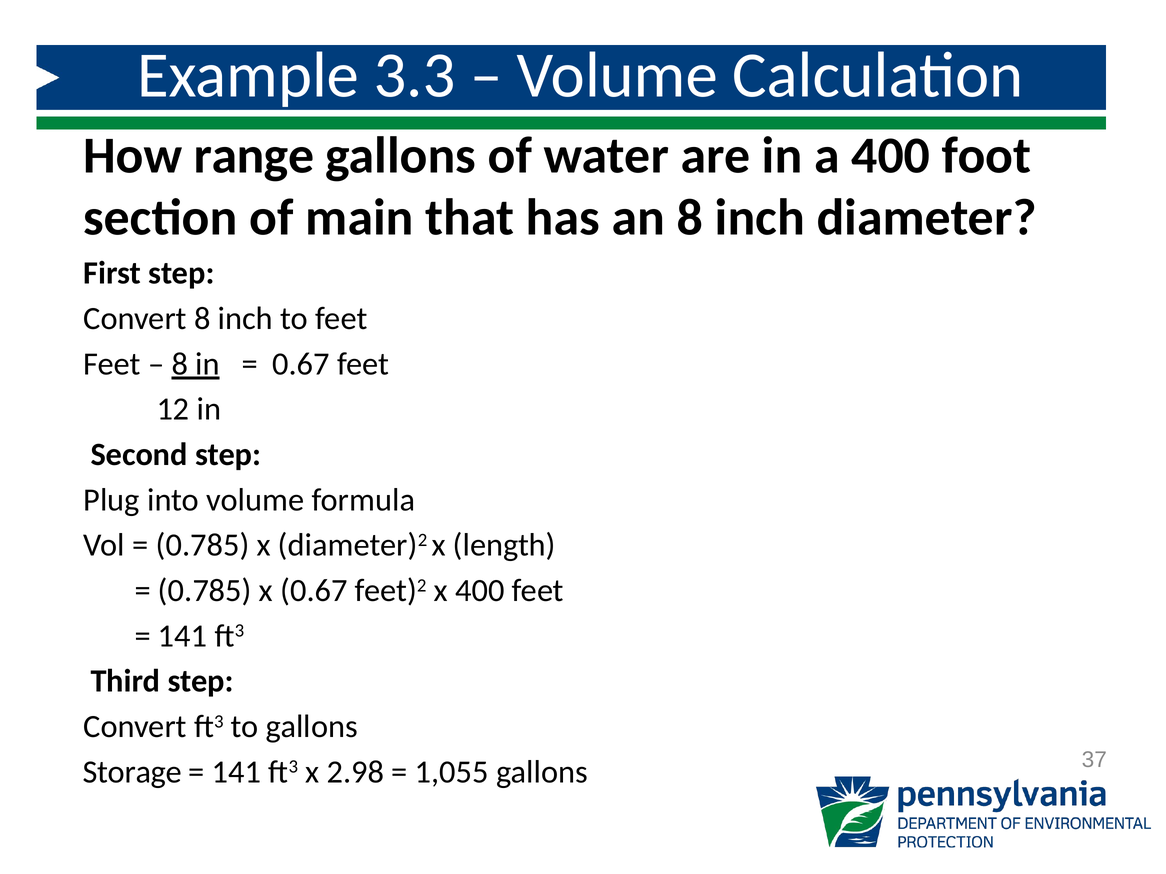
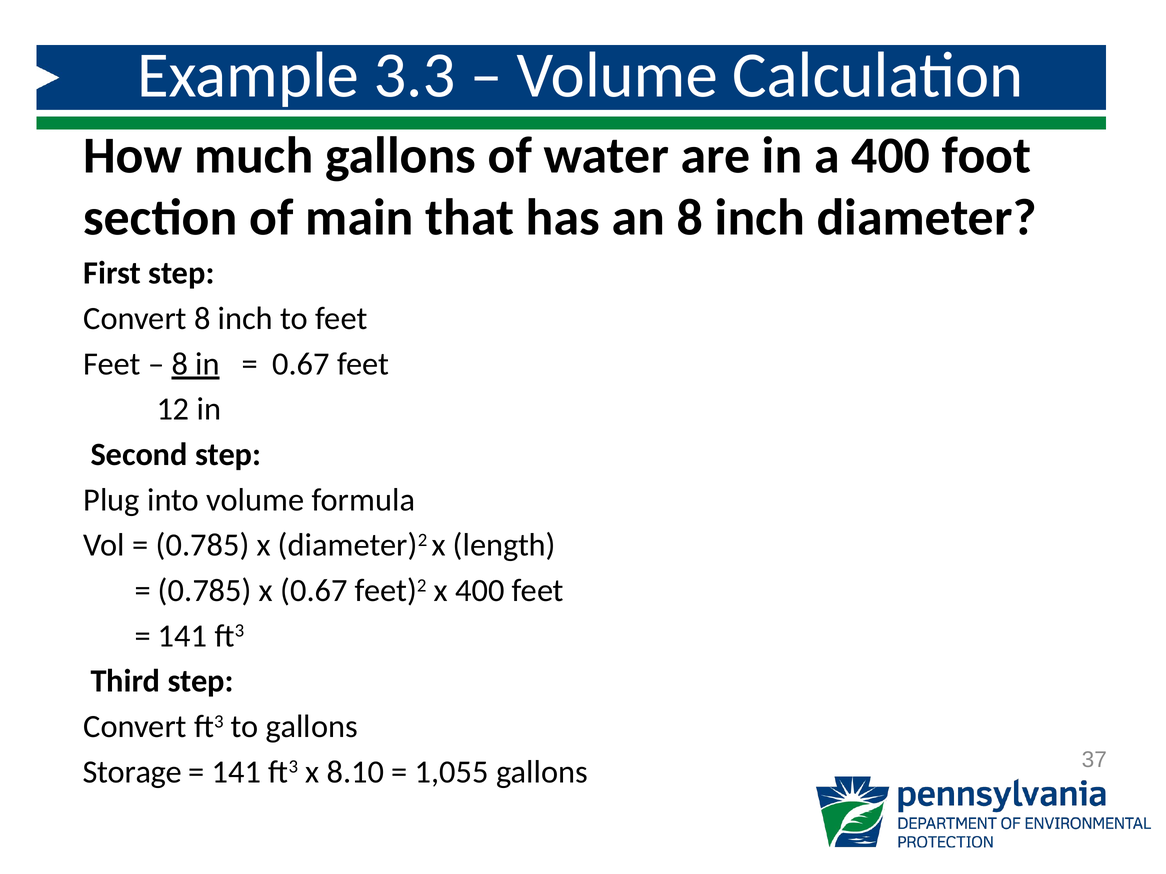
range: range -> much (254, 156)
2.98: 2.98 -> 8.10 (355, 772)
